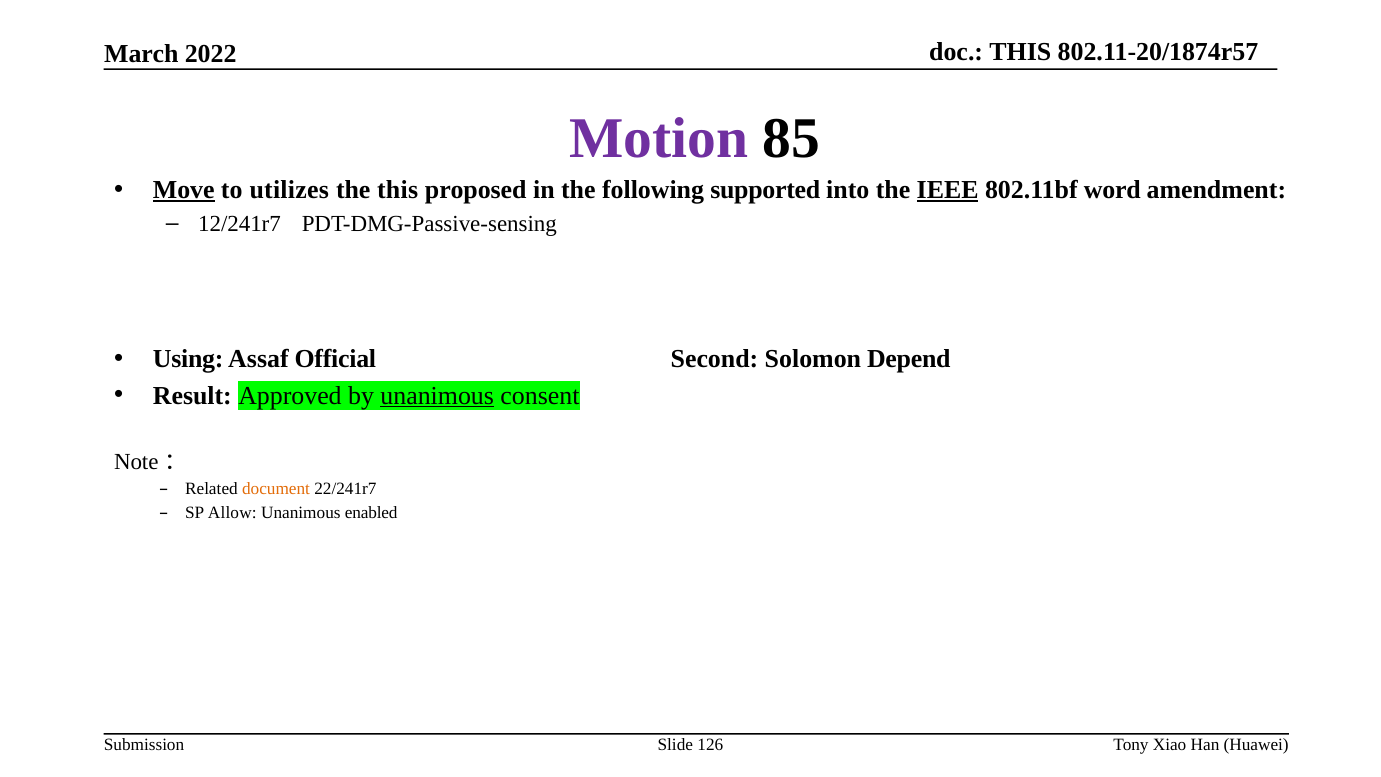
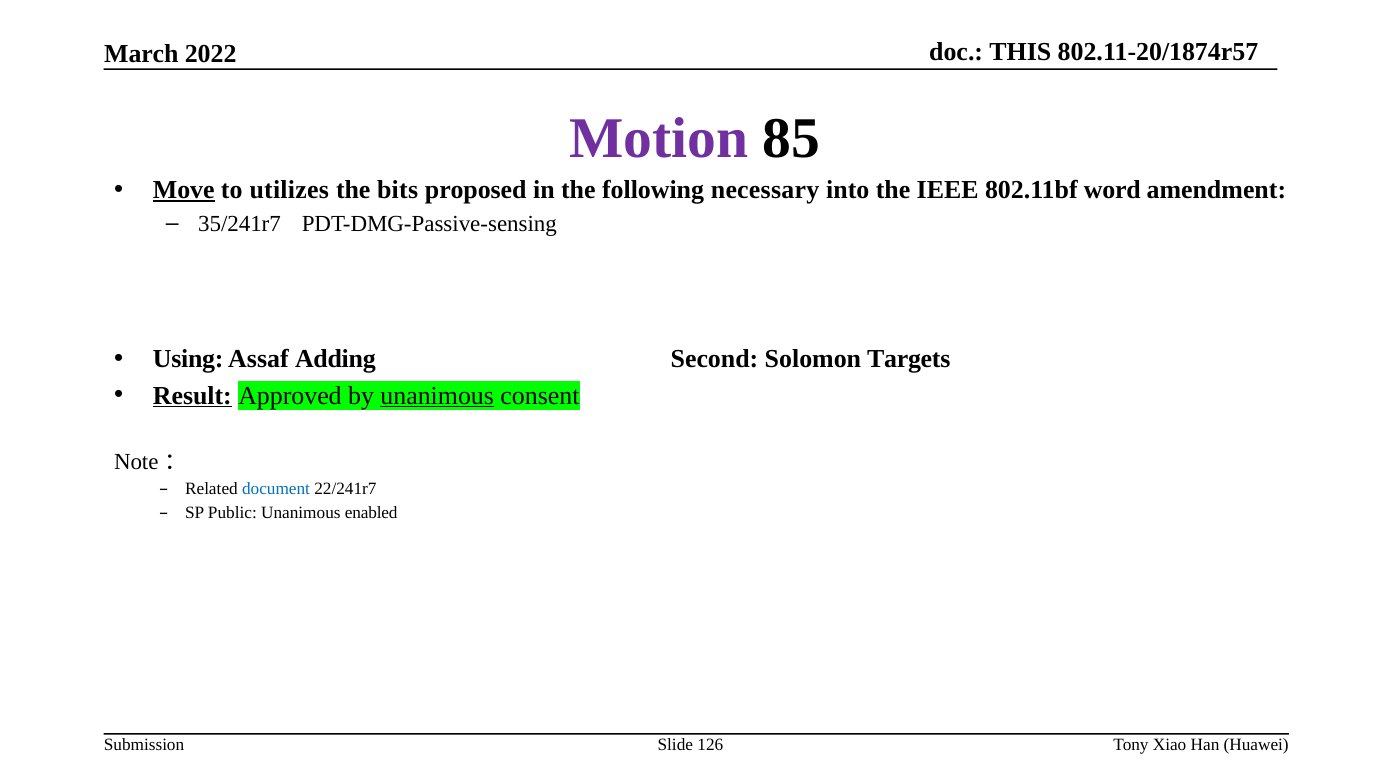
the this: this -> bits (398, 190)
supported: supported -> necessary (765, 190)
IEEE underline: present -> none (948, 190)
12/241r7: 12/241r7 -> 35/241r7 (240, 224)
Official: Official -> Adding (335, 359)
Depend: Depend -> Targets (909, 359)
Result underline: none -> present (192, 395)
document colour: orange -> blue (276, 489)
Allow: Allow -> Public (232, 513)
